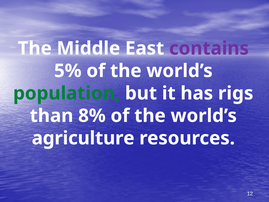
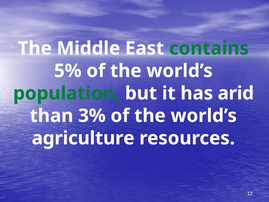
contains colour: purple -> green (209, 48)
rigs: rigs -> arid (236, 93)
8%: 8% -> 3% (92, 116)
